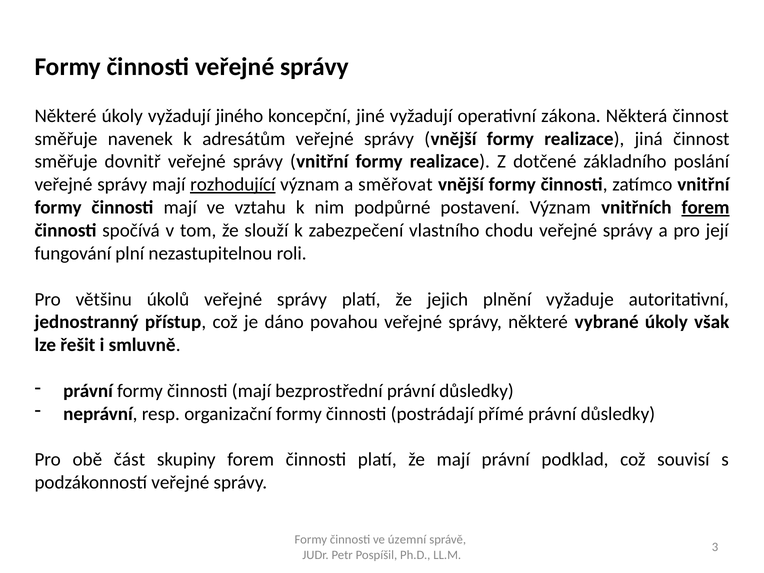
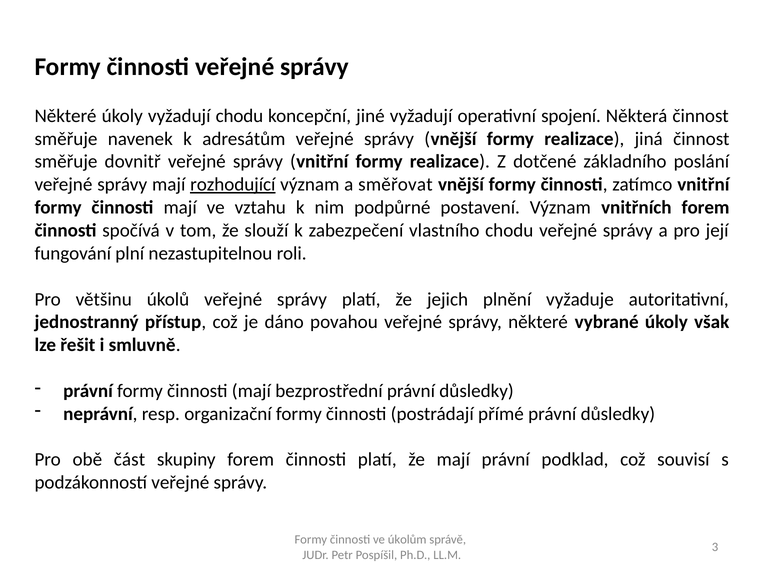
vyžadují jiného: jiného -> chodu (239, 116)
zákona: zákona -> spojení (571, 116)
forem underline: present -> none (706, 208)
územní: územní -> úkolům (407, 540)
